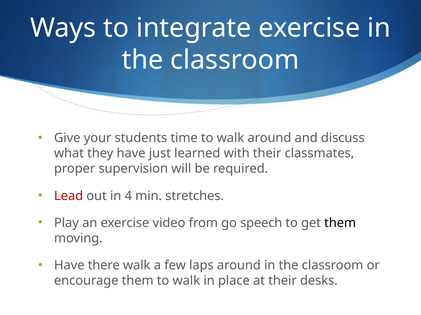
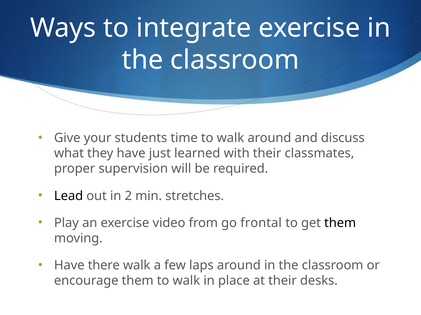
Lead colour: red -> black (69, 196)
4: 4 -> 2 (128, 196)
speech: speech -> frontal (261, 223)
